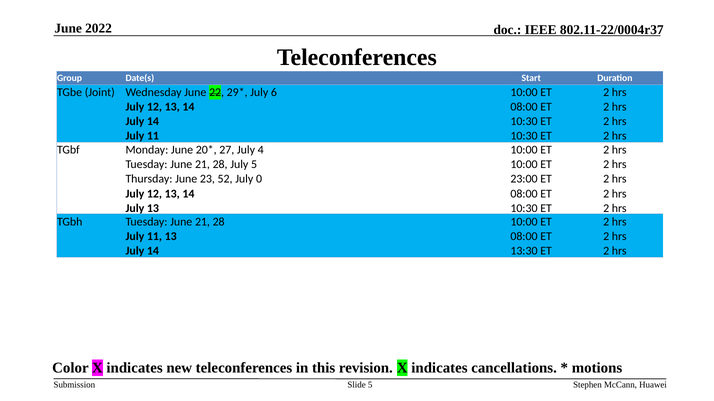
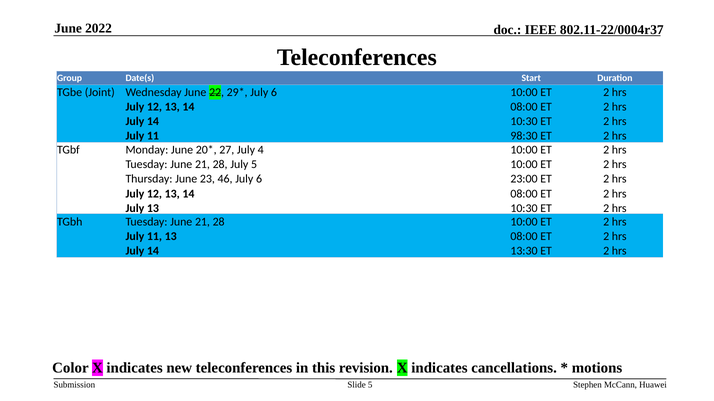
10:30: 10:30 -> 98:30 (524, 136)
52: 52 -> 46 (225, 179)
0: 0 -> 6 (259, 179)
